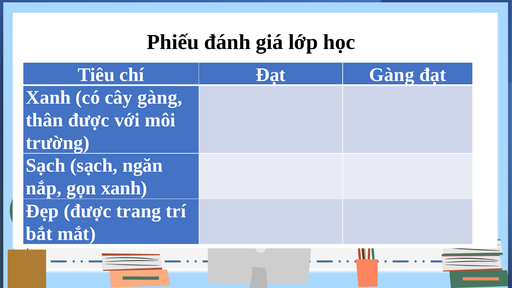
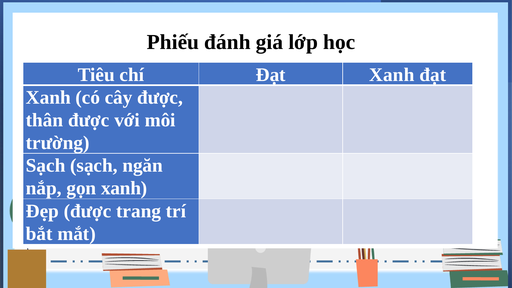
chí Đạt Gàng: Gàng -> Xanh (392, 75)
cây gàng: gàng -> được (160, 97)
